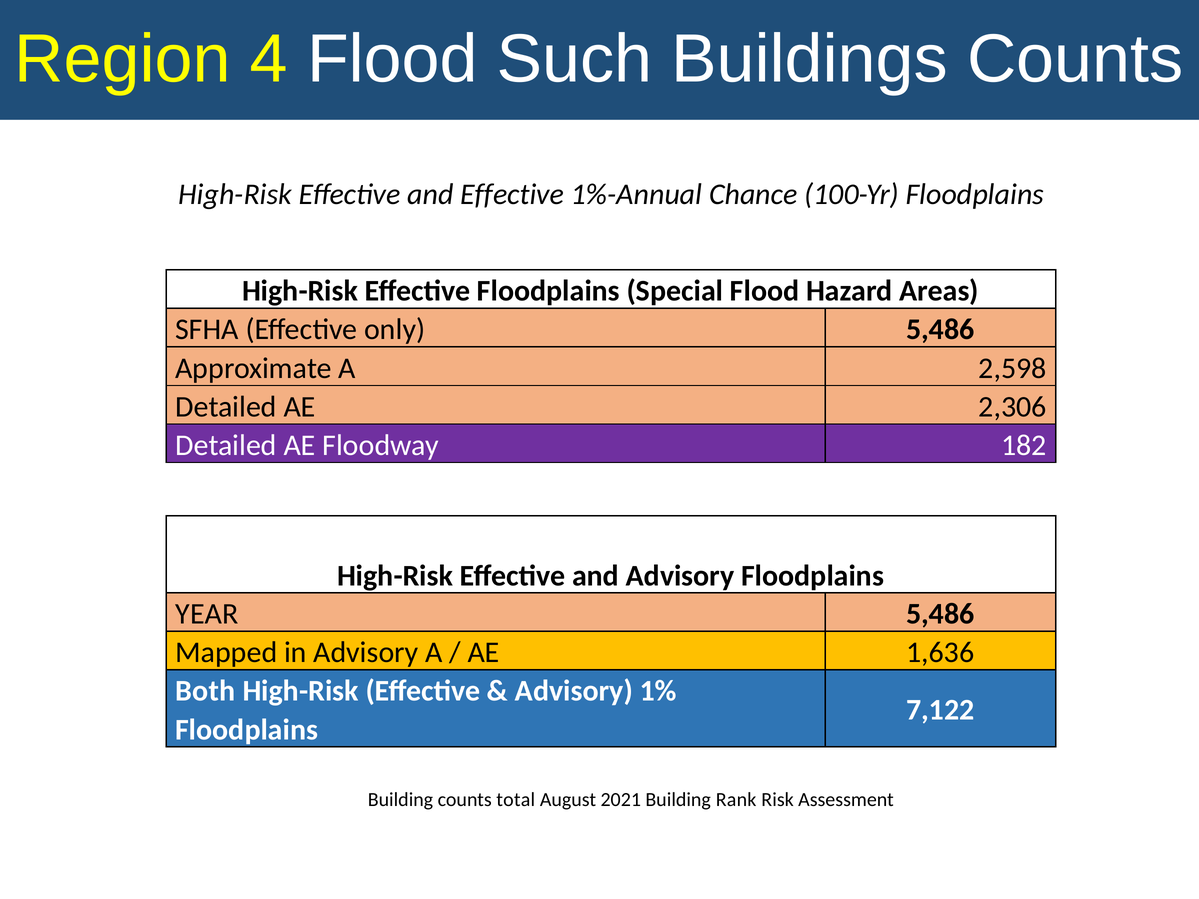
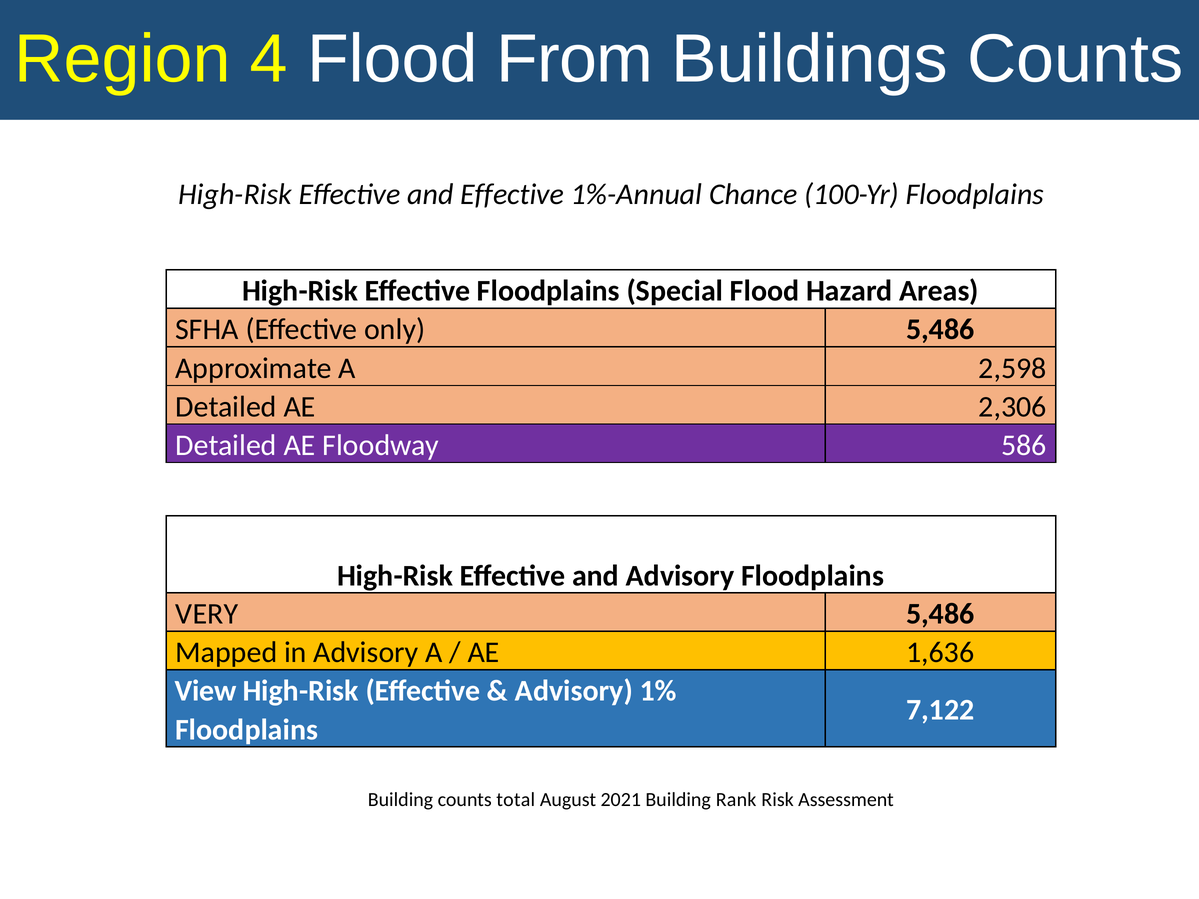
Such: Such -> From (575, 59)
182: 182 -> 586 (1024, 445)
YEAR: YEAR -> VERY (207, 614)
Both: Both -> View (206, 691)
